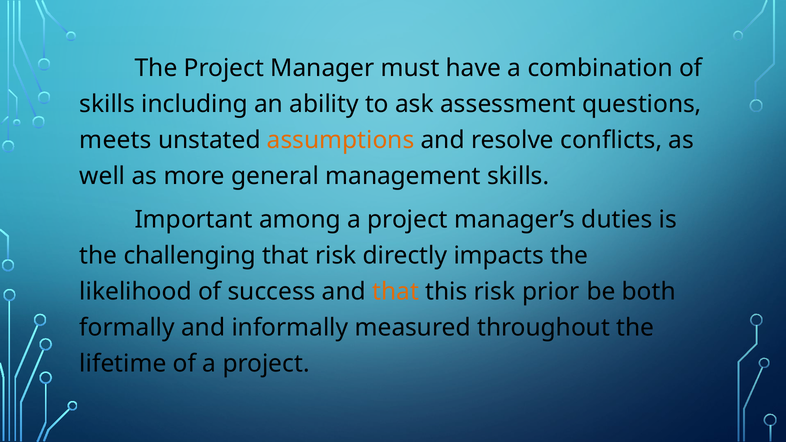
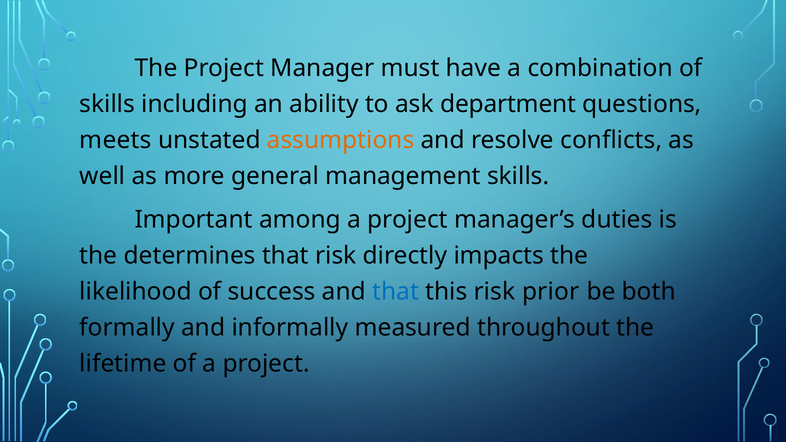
assessment: assessment -> department (508, 104)
challenging: challenging -> determines (190, 256)
that colour: orange -> blue (396, 292)
